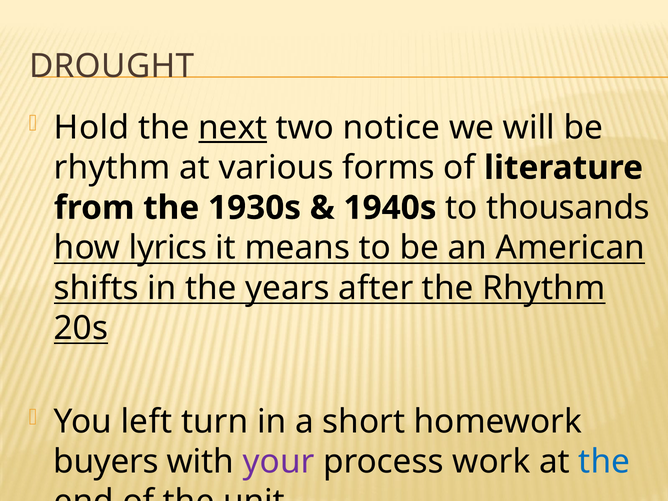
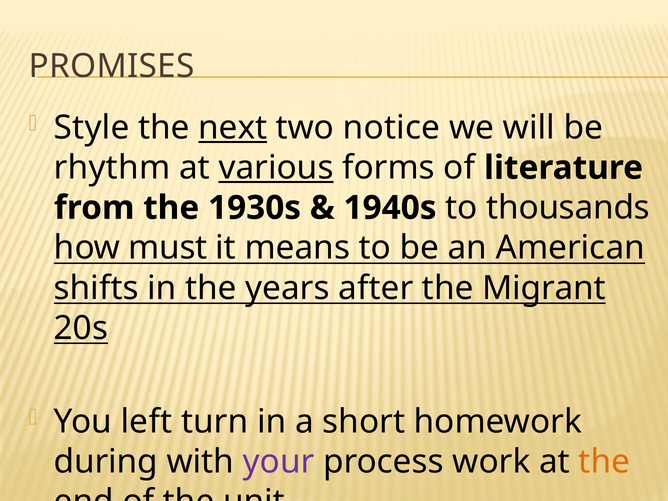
DROUGHT: DROUGHT -> PROMISES (112, 66)
Hold: Hold -> Style (92, 128)
various underline: none -> present (276, 168)
lyrics: lyrics -> must (168, 248)
the Rhythm: Rhythm -> Migrant (544, 288)
buyers: buyers -> during (106, 462)
the colour: blue -> orange (604, 462)
